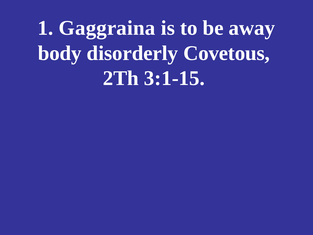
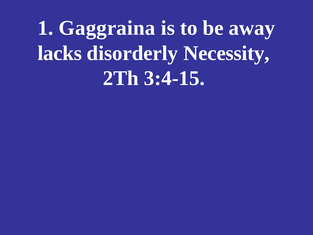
body: body -> lacks (60, 53)
Covetous: Covetous -> Necessity (227, 53)
3:1-15: 3:1-15 -> 3:4-15 (174, 78)
